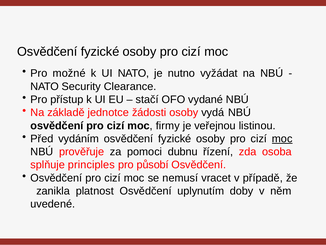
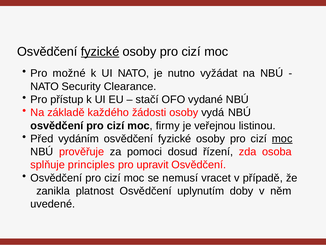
fyzické underline: none -> present (100, 52)
jednotce: jednotce -> každého (108, 112)
dubnu: dubnu -> dosud (183, 152)
působí: působí -> upravit (153, 165)
